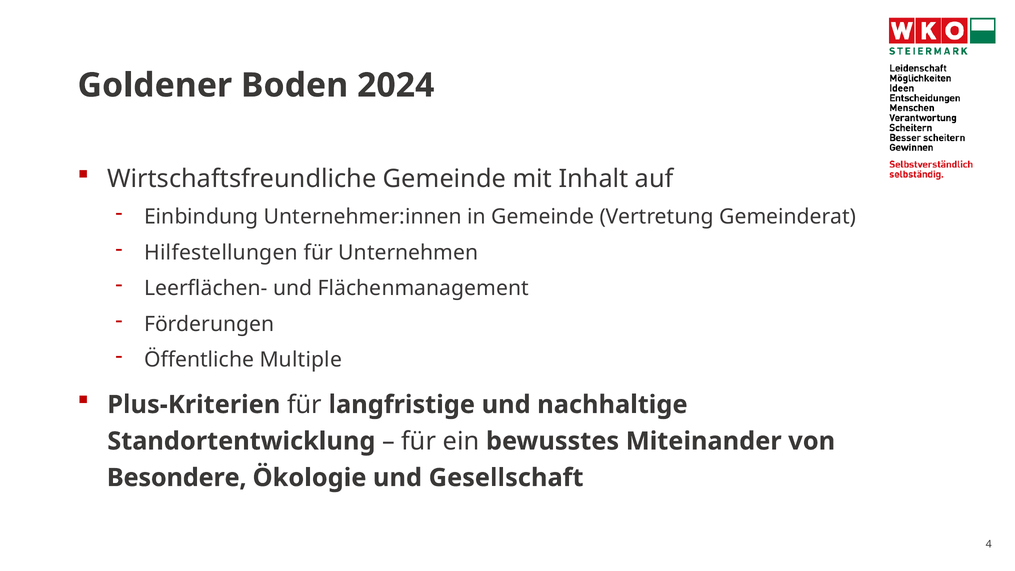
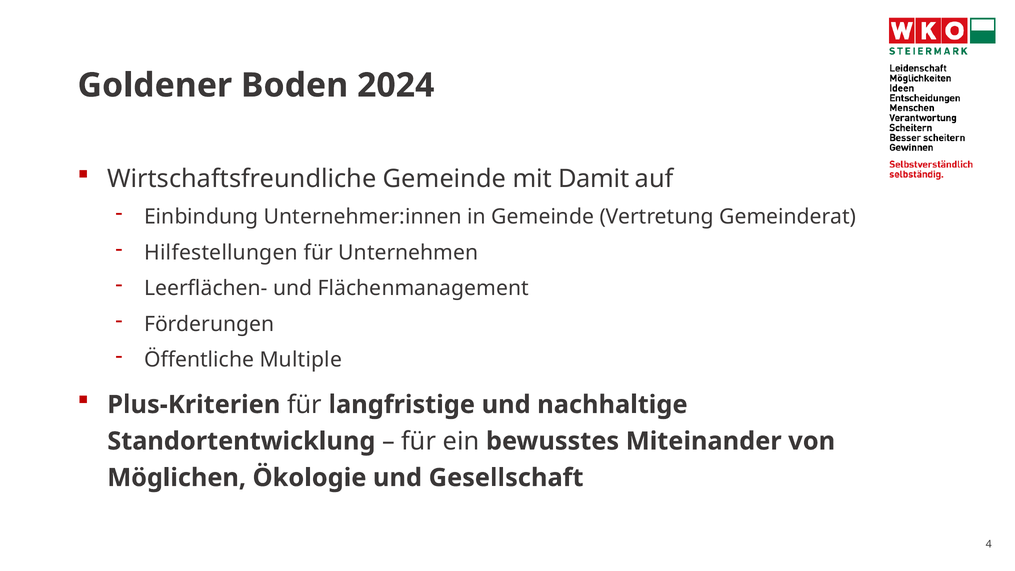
Inhalt: Inhalt -> Damit (594, 179)
Besondere: Besondere -> Möglichen (177, 478)
